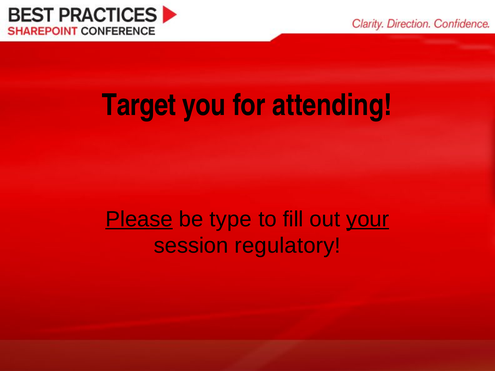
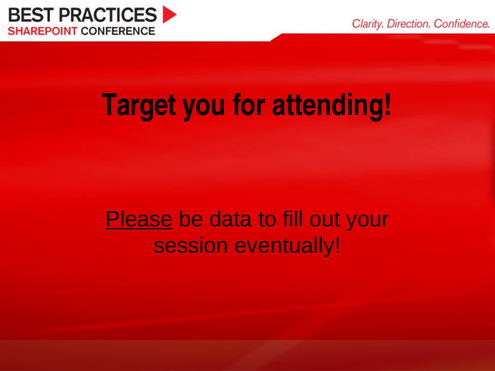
type: type -> data (231, 219)
your underline: present -> none (368, 219)
regulatory: regulatory -> eventually (288, 246)
